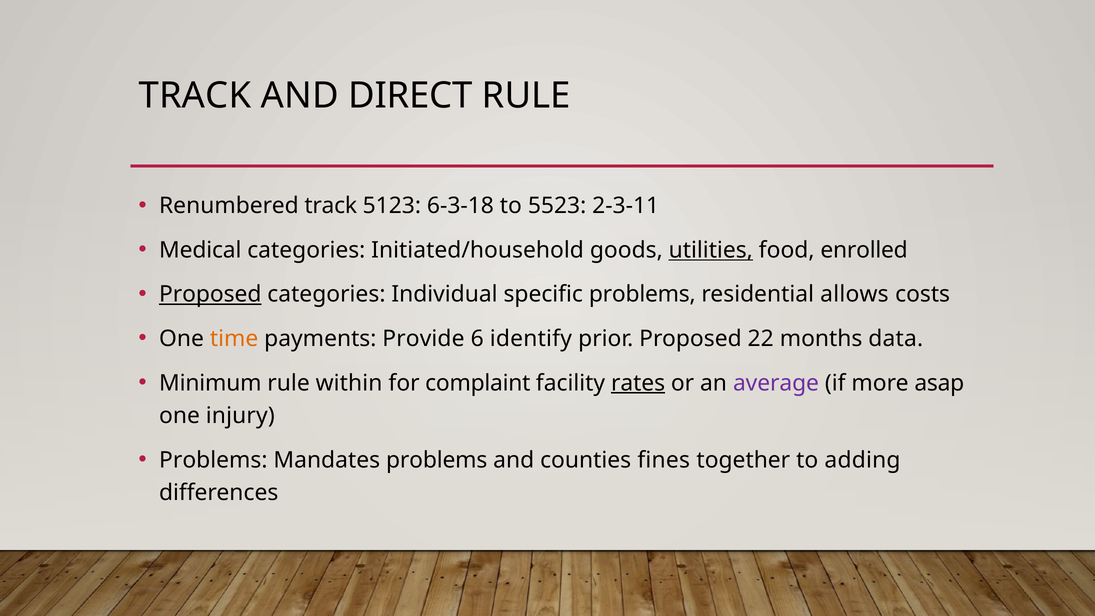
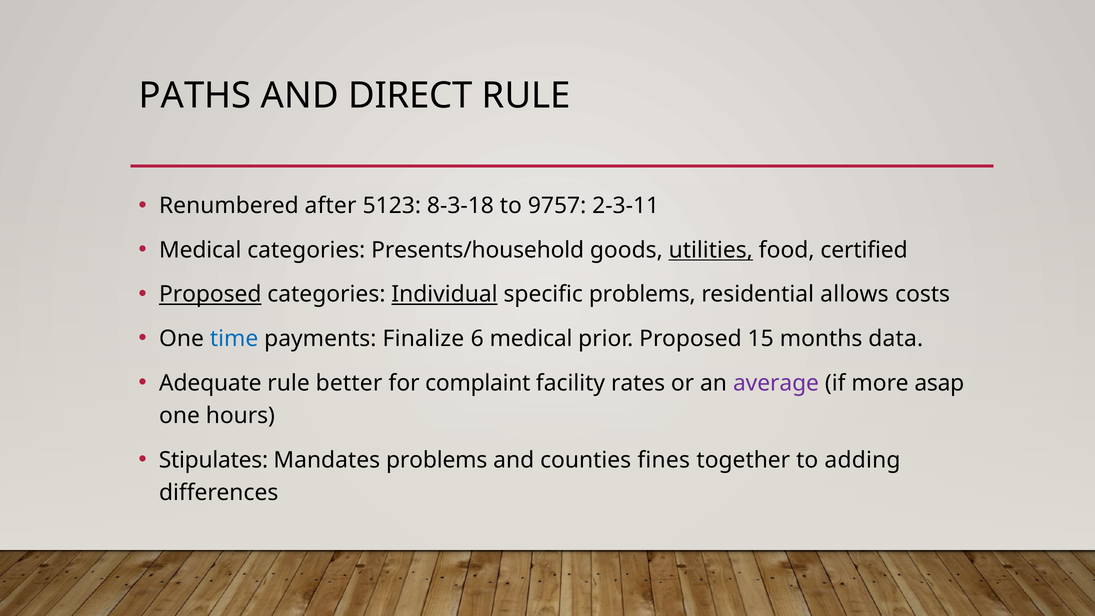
TRACK: TRACK -> PATHS (195, 96)
Renumbered track: track -> after (331, 206)
6-3-18: 6-3-18 -> 8-3-18 (460, 206)
5523: 5523 -> 9757 (557, 206)
Initiated/household: Initiated/household -> Presents/household (478, 250)
enrolled: enrolled -> certified (864, 250)
Individual underline: none -> present (445, 294)
time colour: orange -> blue (234, 339)
Provide: Provide -> Finalize (423, 339)
6 identify: identify -> medical (531, 339)
22: 22 -> 15 (761, 339)
Minimum: Minimum -> Adequate (210, 383)
within: within -> better (349, 383)
rates underline: present -> none (638, 383)
injury: injury -> hours (240, 416)
Problems: Problems -> Stipulates (213, 460)
